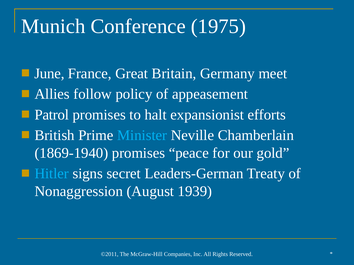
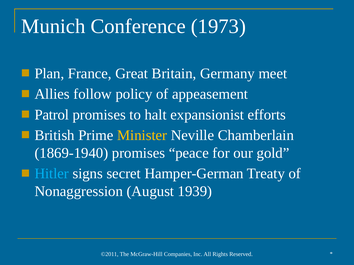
1975: 1975 -> 1973 (218, 26)
June: June -> Plan (49, 74)
Minister colour: light blue -> yellow (142, 136)
Leaders-German: Leaders-German -> Hamper-German (194, 174)
